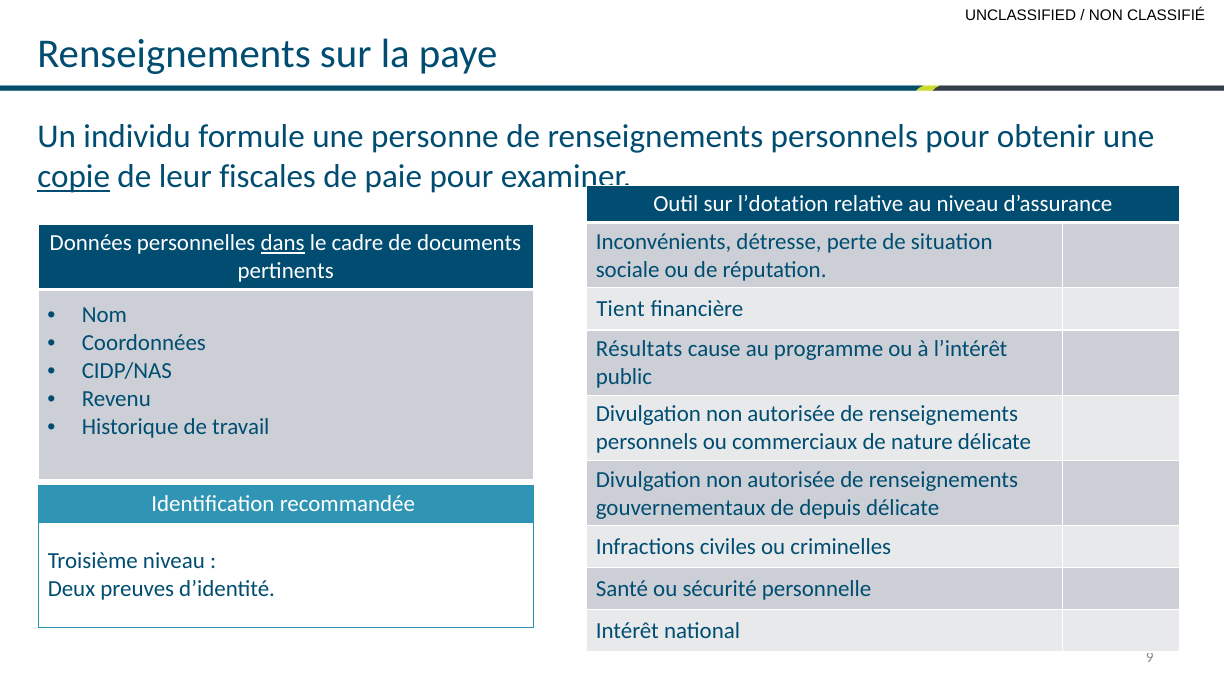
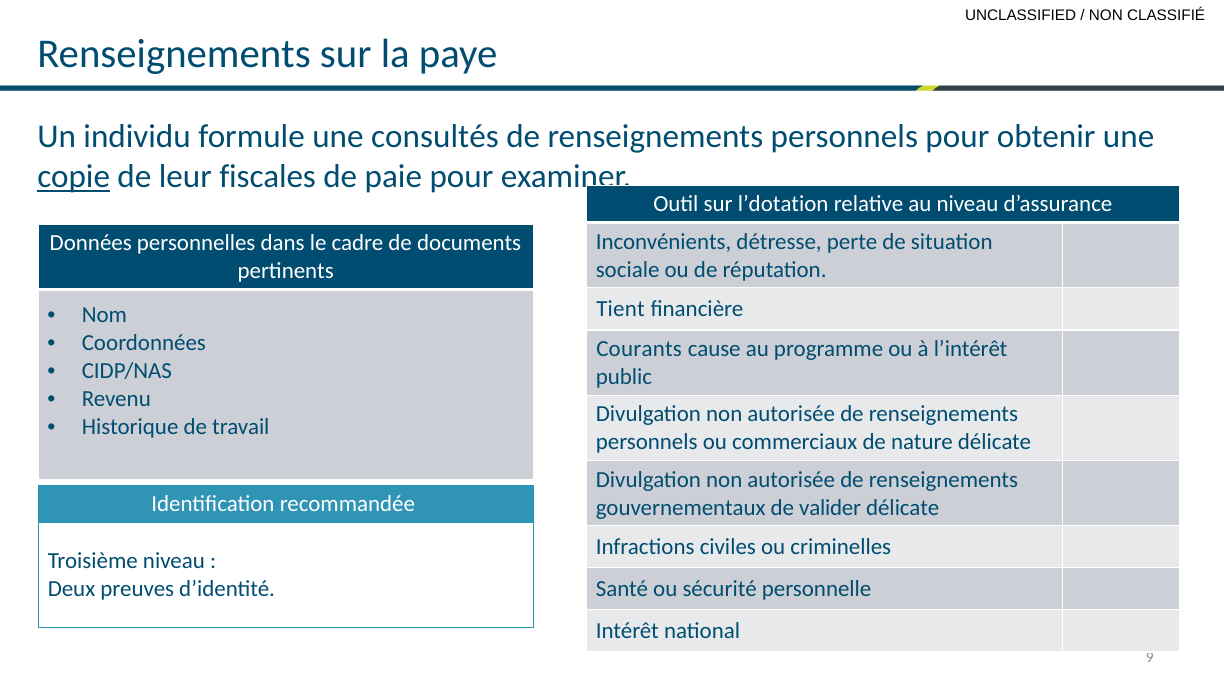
personne: personne -> consultés (435, 137)
dans underline: present -> none (283, 243)
Résultats: Résultats -> Courants (639, 349)
depuis: depuis -> valider (830, 507)
